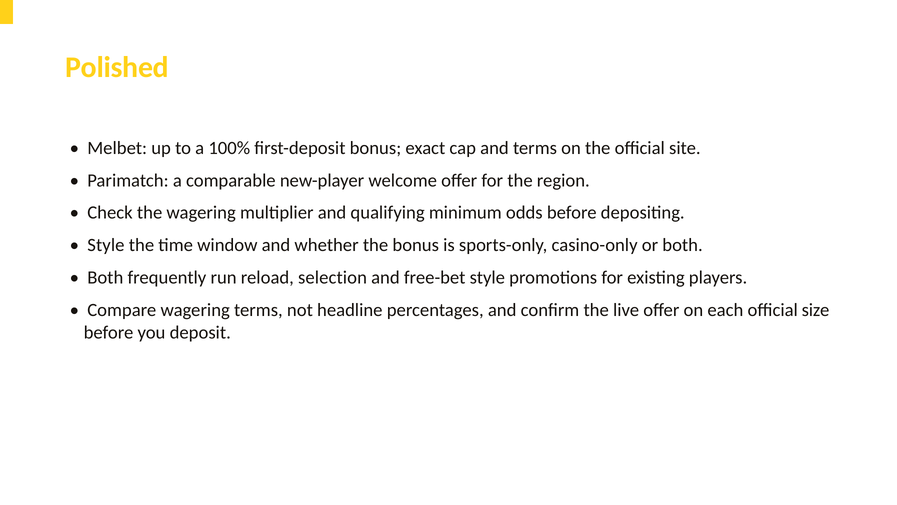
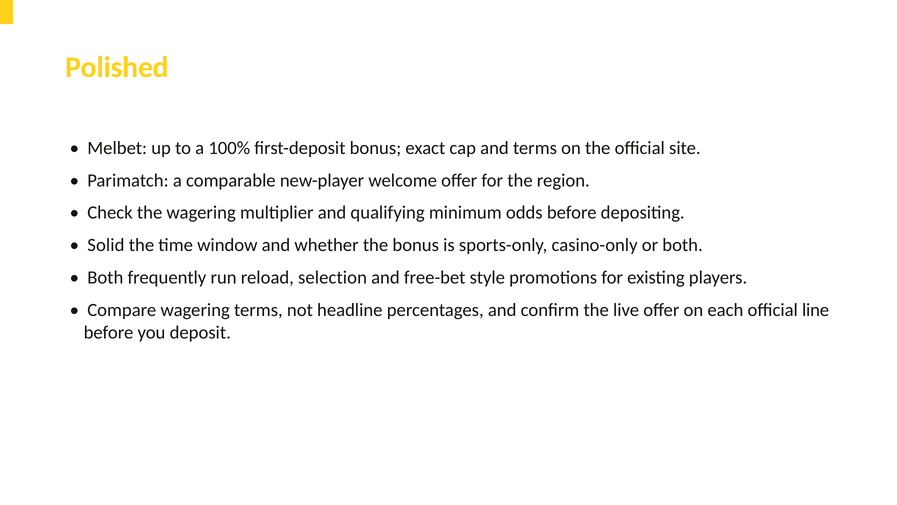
Style: Style -> Solid (106, 245)
size: size -> line (816, 310)
